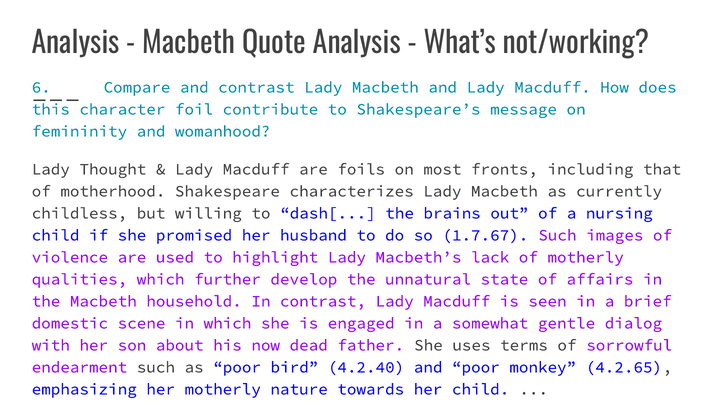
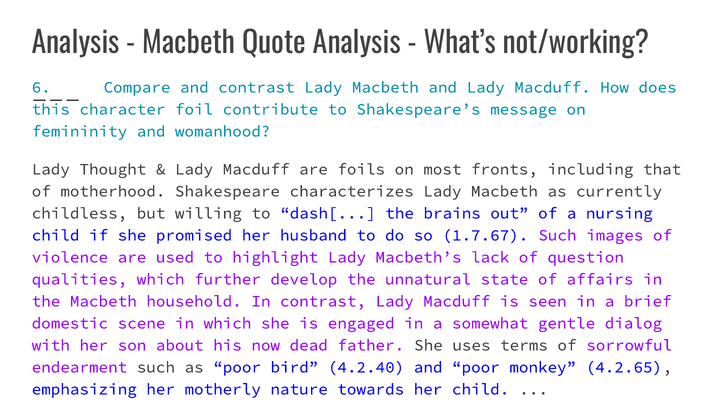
of motherly: motherly -> question (586, 258)
